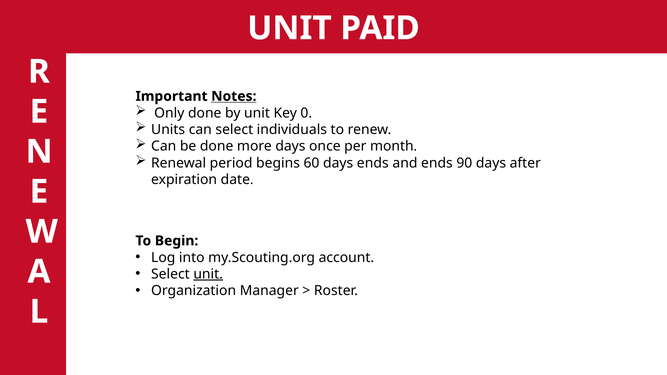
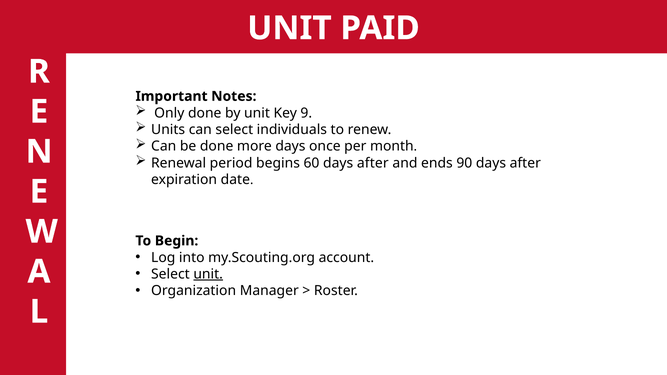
Notes underline: present -> none (234, 96)
0: 0 -> 9 (306, 113)
60 days ends: ends -> after (373, 163)
